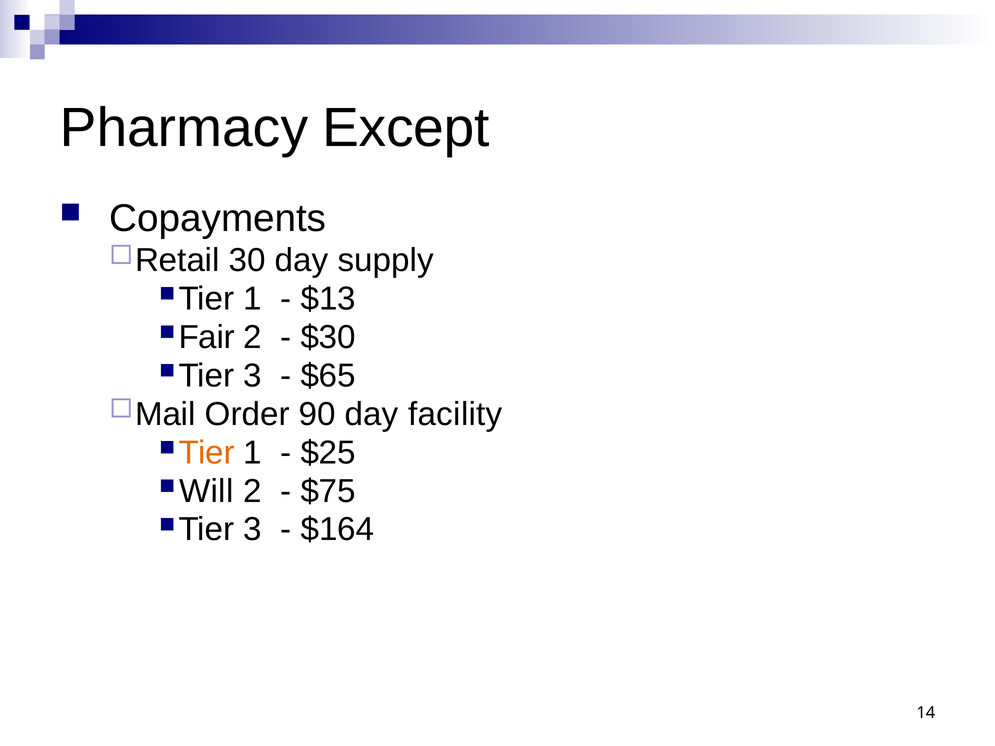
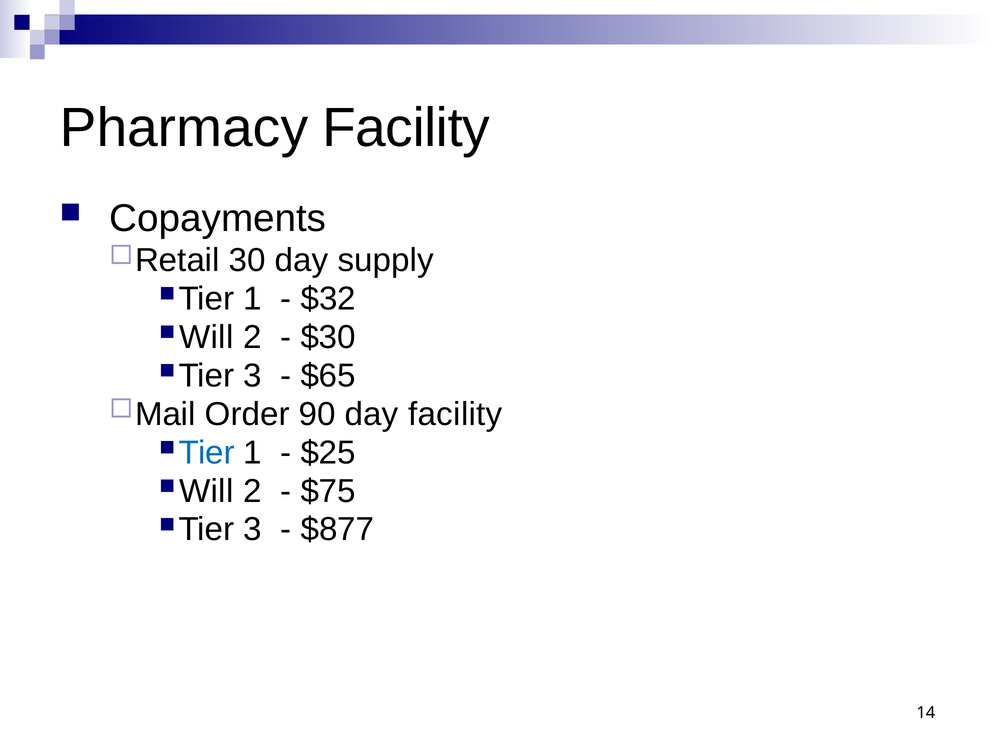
Pharmacy Except: Except -> Facility (406, 128)
$13: $13 -> $32 (328, 299)
Fair: Fair -> Will (206, 337)
Tier colour: orange -> blue (207, 453)
$164: $164 -> $877 (337, 530)
